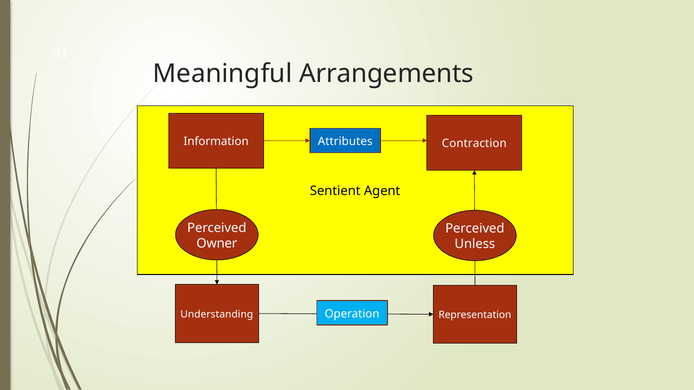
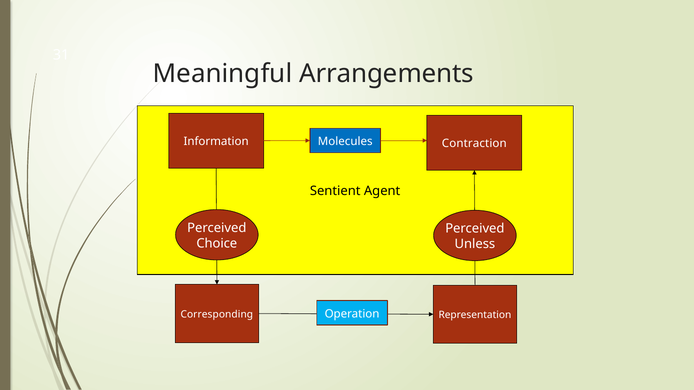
Attributes: Attributes -> Molecules (345, 141)
Owner: Owner -> Choice (217, 244)
Understanding: Understanding -> Corresponding (217, 315)
